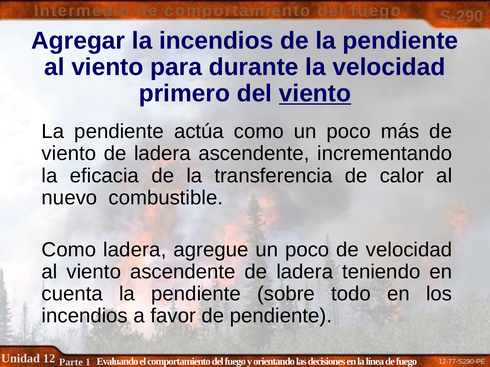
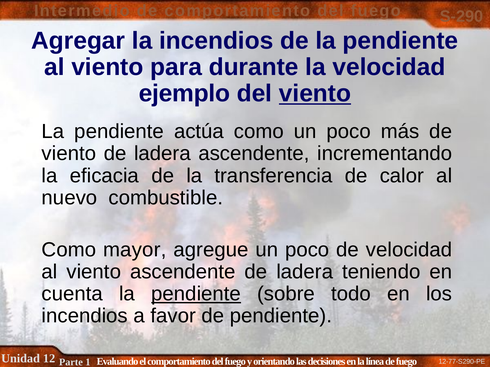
primero: primero -> ejemplo (184, 94)
Como ladera: ladera -> mayor (135, 250)
pendiente underline: none -> present (196, 294)
